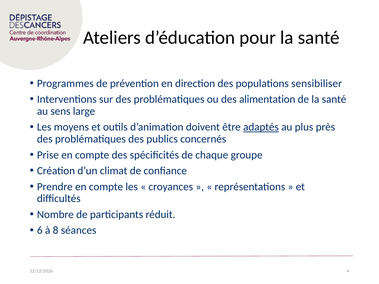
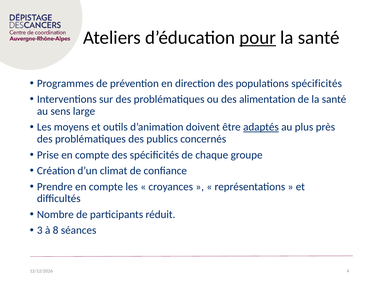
pour underline: none -> present (258, 38)
populations sensibiliser: sensibiliser -> spécificités (317, 83)
6: 6 -> 3 (40, 231)
